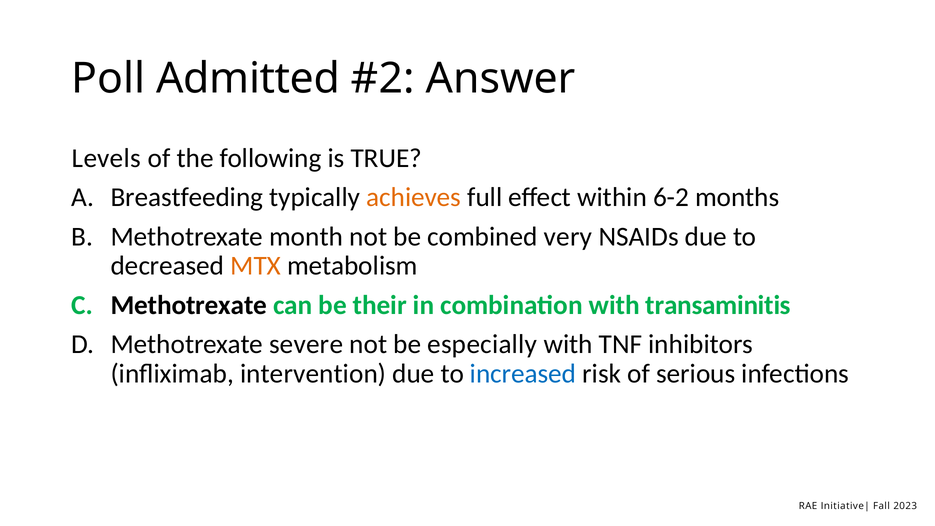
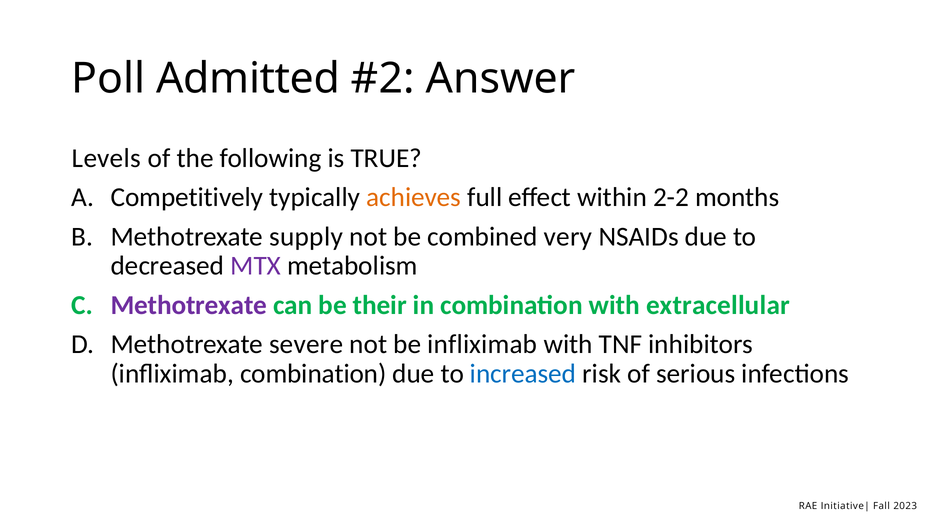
Breastfeeding: Breastfeeding -> Competitively (187, 197)
6-2: 6-2 -> 2-2 (671, 197)
month: month -> supply (306, 236)
MTX colour: orange -> purple (256, 266)
Methotrexate colour: black -> purple (189, 305)
transaminitis: transaminitis -> extracellular (718, 305)
be especially: especially -> infliximab (482, 344)
infliximab intervention: intervention -> combination (313, 374)
